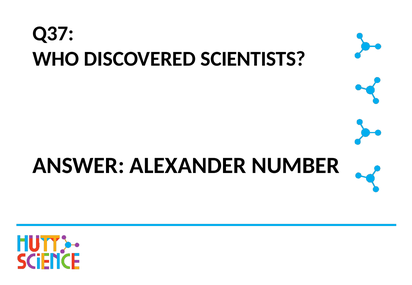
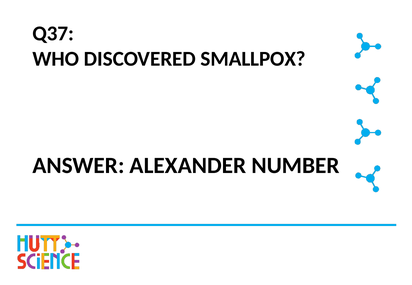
SCIENTISTS: SCIENTISTS -> SMALLPOX (253, 59)
